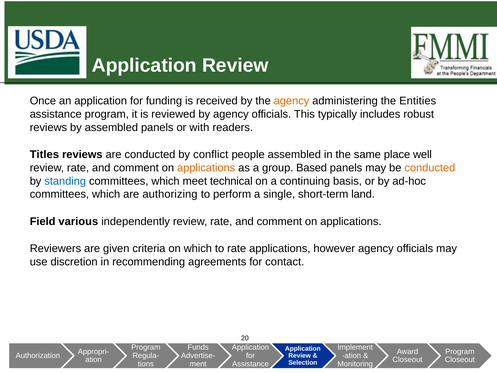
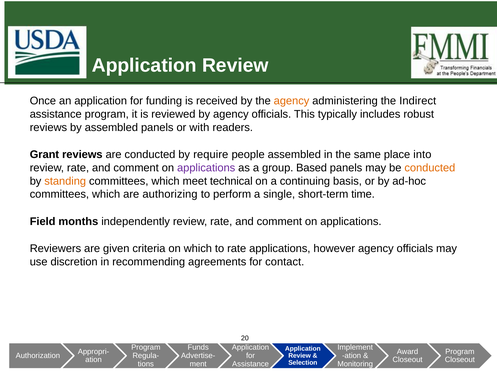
Entities: Entities -> Indirect (418, 101)
Titles: Titles -> Grant (44, 154)
conflict: conflict -> require (211, 154)
well: well -> into (422, 154)
applications colour: orange -> purple (206, 168)
standing colour: blue -> orange (65, 181)
land: land -> time (363, 194)
various: various -> months (78, 221)
